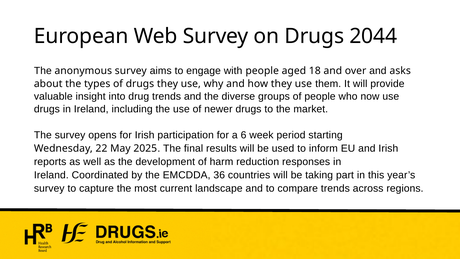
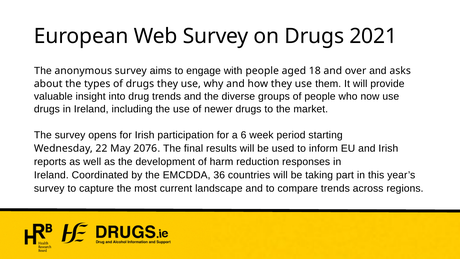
2044: 2044 -> 2021 (373, 36)
2025: 2025 -> 2076 (145, 148)
